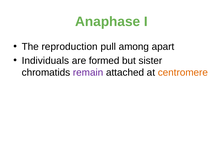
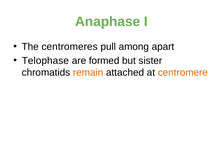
reproduction: reproduction -> centromeres (70, 47)
Individuals: Individuals -> Telophase (45, 61)
remain colour: purple -> orange (88, 73)
